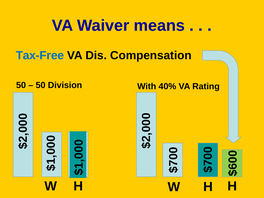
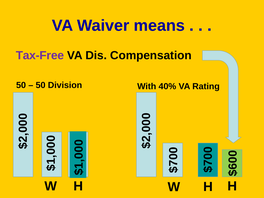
Tax-Free colour: blue -> purple (40, 55)
